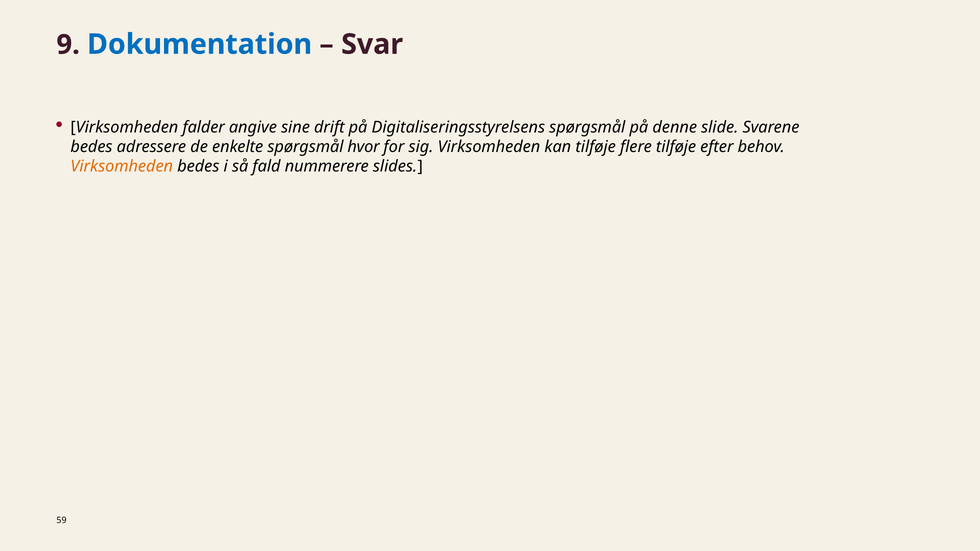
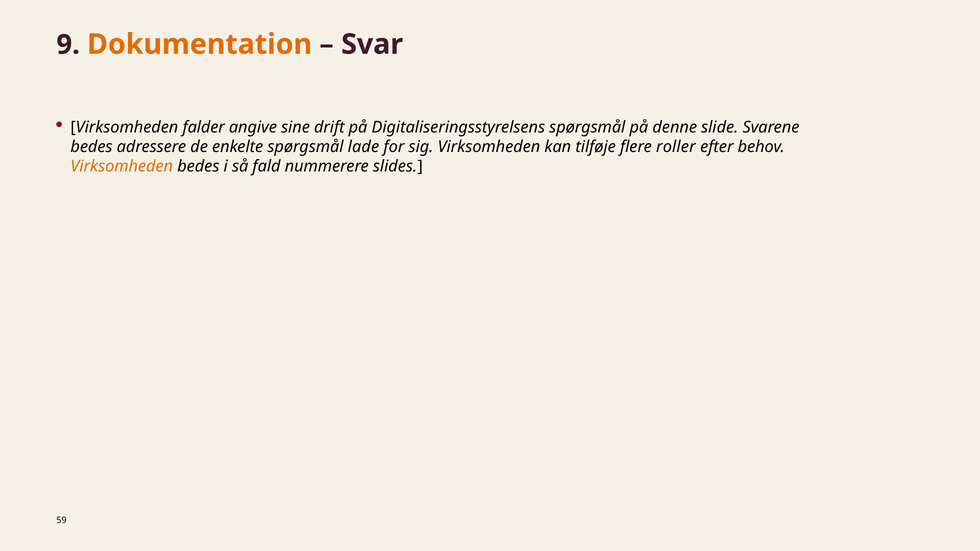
Dokumentation colour: blue -> orange (200, 44)
hvor: hvor -> lade (363, 147)
flere tilføje: tilføje -> roller (676, 147)
